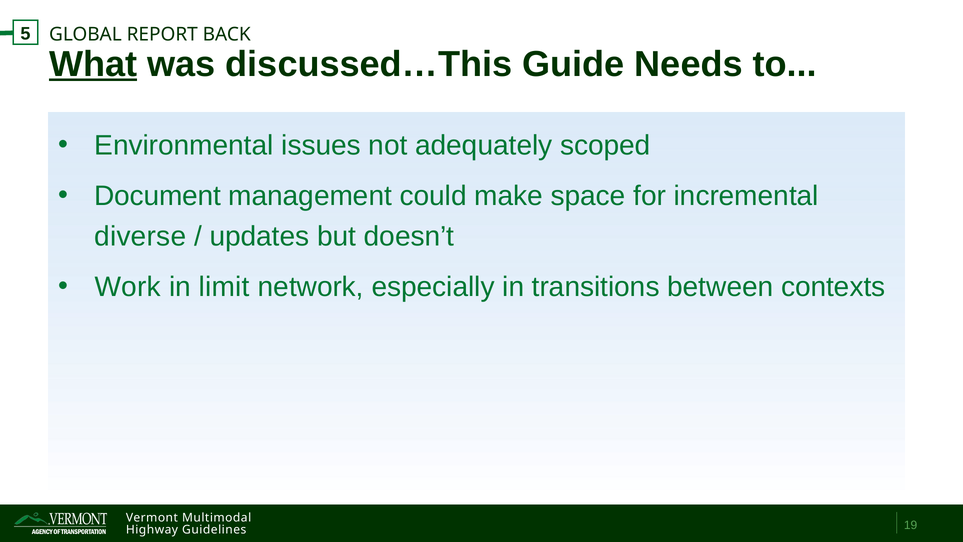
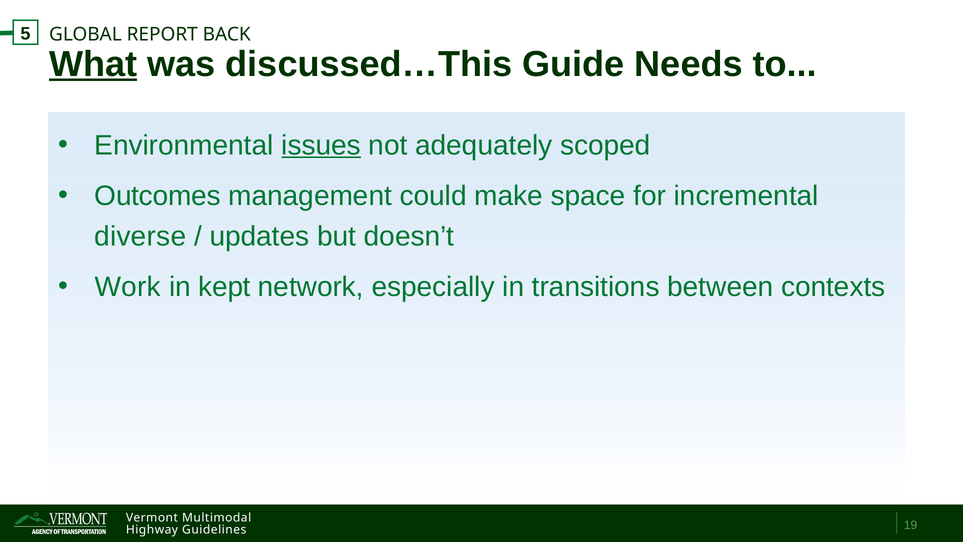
issues underline: none -> present (321, 145)
Document: Document -> Outcomes (158, 196)
limit: limit -> kept (225, 287)
